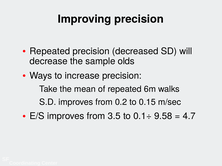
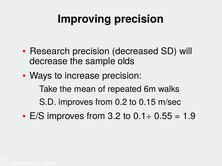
Repeated: Repeated -> Research (50, 51)
3.5: 3.5 -> 3.2 (114, 116)
9.58: 9.58 -> 0.55 (163, 116)
4.7: 4.7 -> 1.9 (189, 116)
